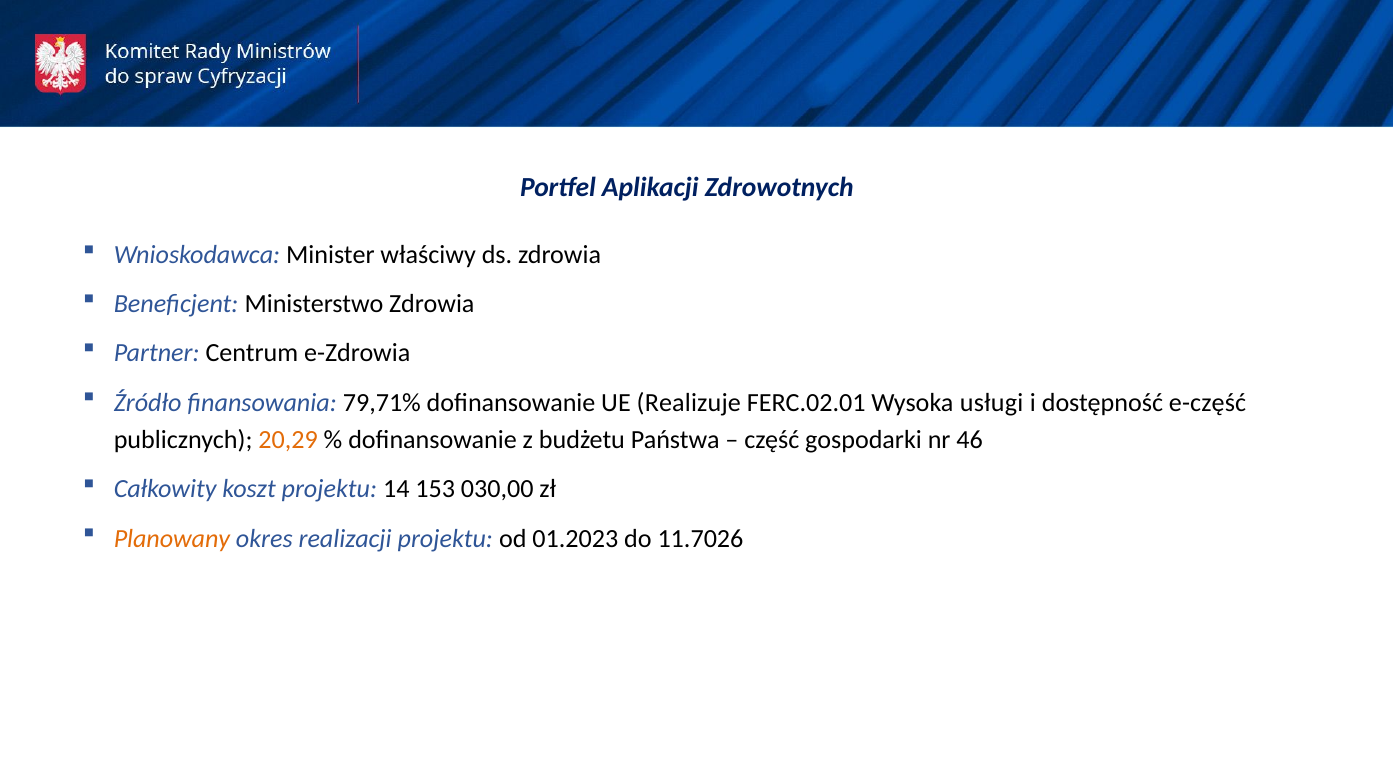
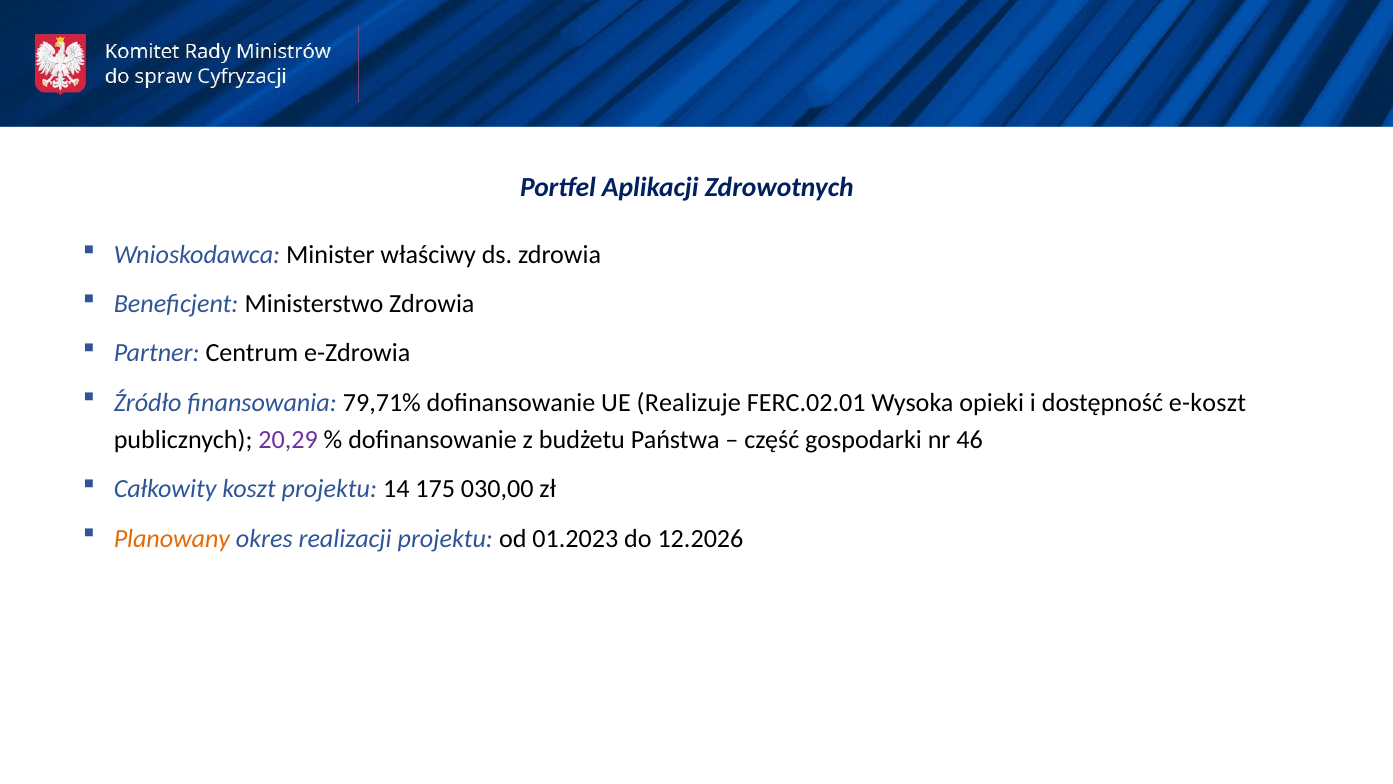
usługi: usługi -> opieki (992, 402)
e-część: e-część -> e-koszt (1207, 402)
20,29 colour: orange -> purple (288, 440)
153: 153 -> 175 (435, 489)
11.7026: 11.7026 -> 12.2026 (700, 538)
